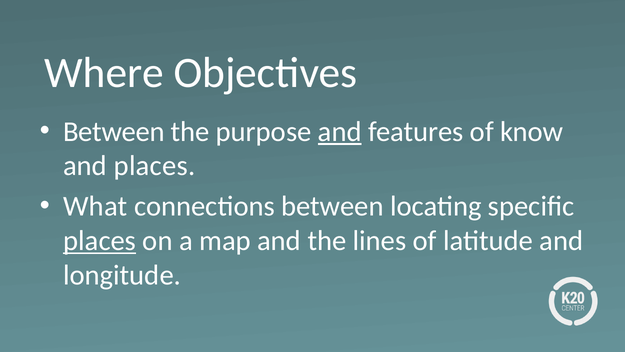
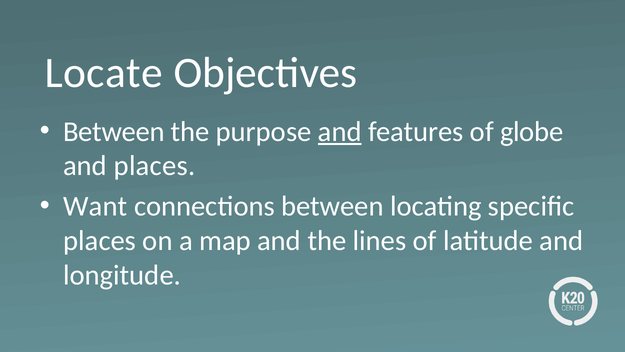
Where: Where -> Locate (104, 73)
know: know -> globe (532, 131)
What: What -> Want (95, 206)
places underline: present -> none (100, 241)
